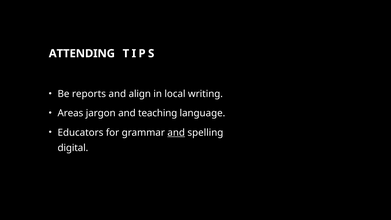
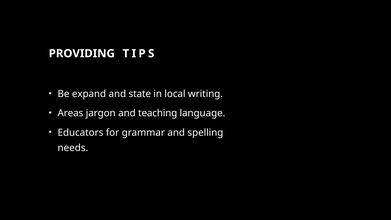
ATTENDING: ATTENDING -> PROVIDING (82, 53)
reports: reports -> expand (89, 94)
align: align -> state (140, 94)
and underline: present -> none (176, 133)
digital: digital -> needs (73, 148)
